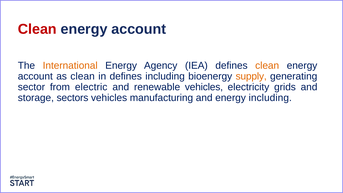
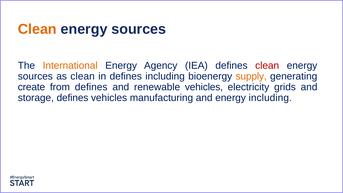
Clean colour: red -> orange (37, 29)
account: account -> sources (139, 29)
clean colour: orange -> red (267, 65)
account: account -> sources (35, 76)
sector: sector -> create (31, 87)
from electric: electric -> defines (91, 87)
storage sectors: sectors -> defines (73, 98)
